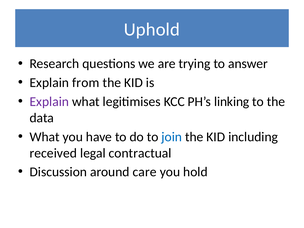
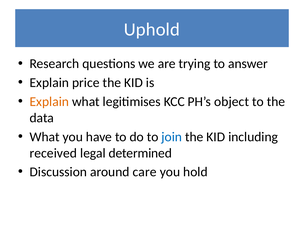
from: from -> price (86, 83)
Explain colour: purple -> orange (49, 102)
linking: linking -> object (232, 102)
contractual: contractual -> determined (140, 153)
